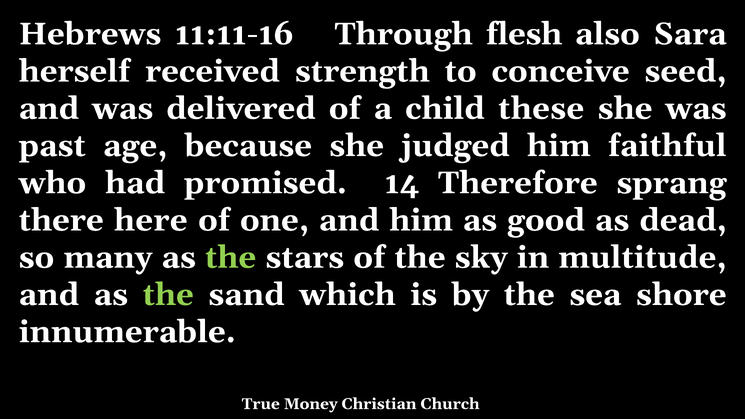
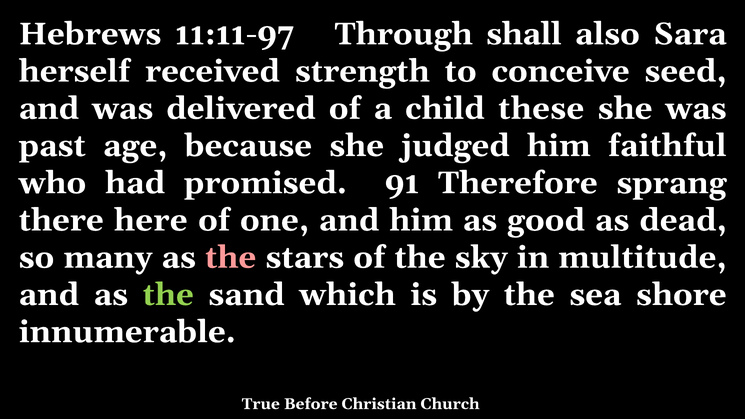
11:11-16: 11:11-16 -> 11:11-97 (234, 34)
flesh: flesh -> shall (524, 34)
14: 14 -> 91 (402, 183)
the colour: light green -> pink (231, 258)
Money: Money -> Before (311, 404)
